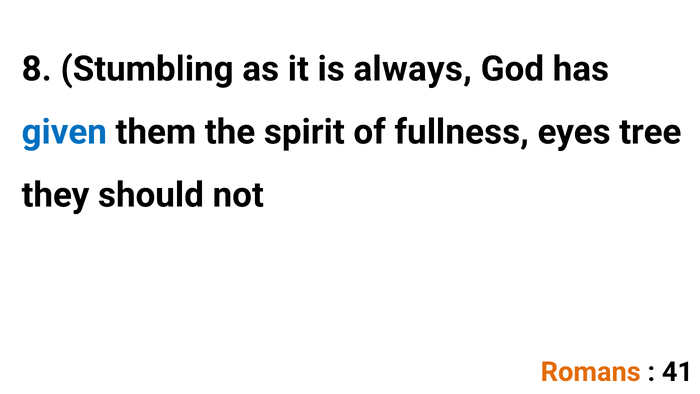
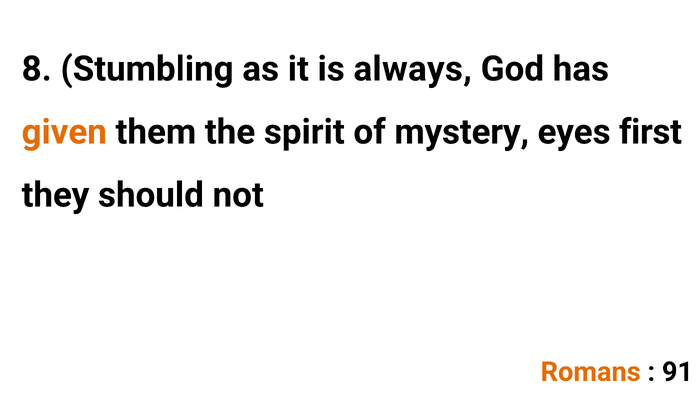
given colour: blue -> orange (64, 132)
fullness: fullness -> mystery (462, 132)
tree: tree -> first (650, 132)
41: 41 -> 91 (677, 372)
